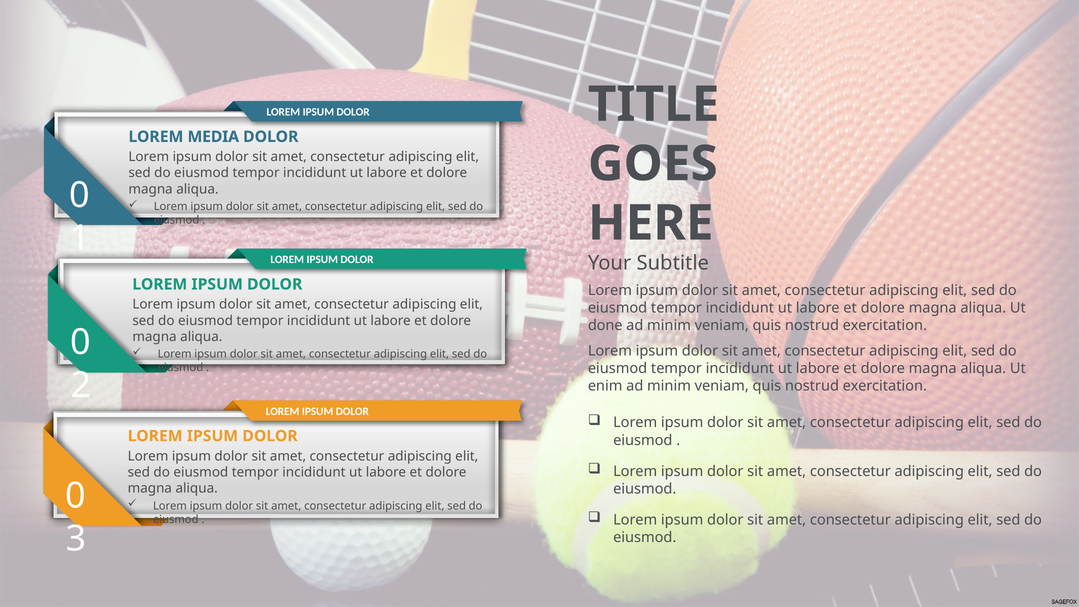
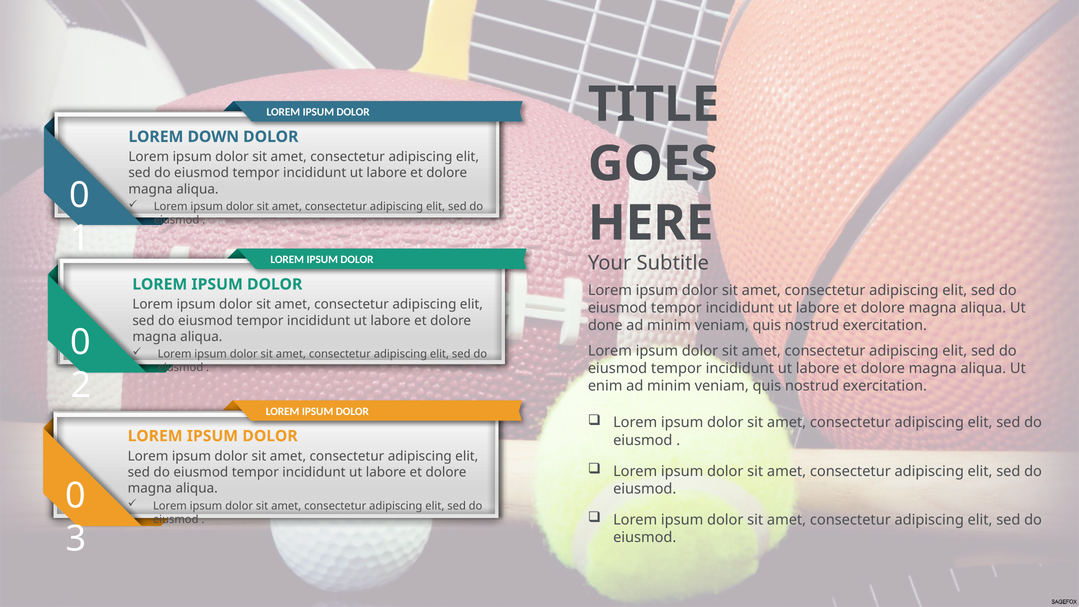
MEDIA: MEDIA -> DOWN (213, 137)
